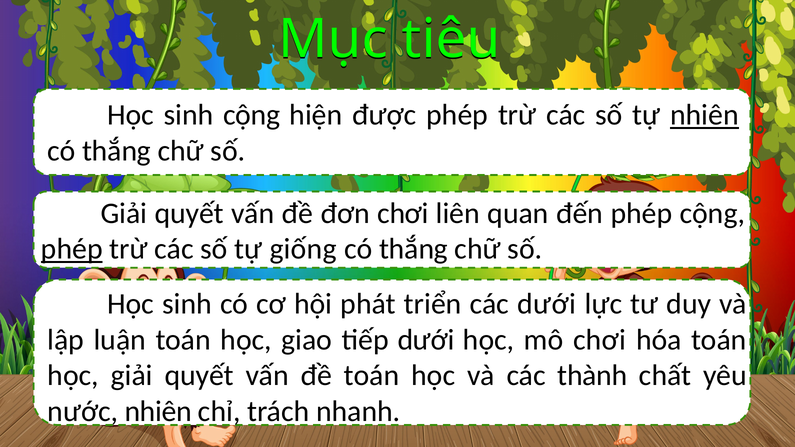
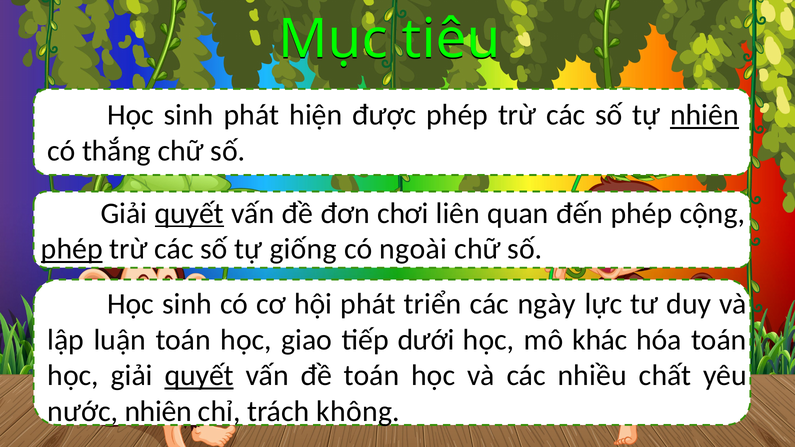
sinh cộng: cộng -> phát (251, 115)
quyết underline: none -> present (189, 213)
thắng: thắng -> ngoài (413, 249)
các dưới: dưới -> ngày (547, 304)
mô chơi: chơi -> khác (600, 340)
quyết underline: none -> present (199, 376)
thành: thành -> nhiều (592, 376)
nhanh: nhanh -> không (358, 412)
